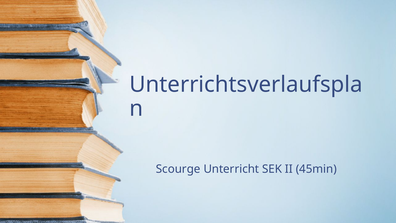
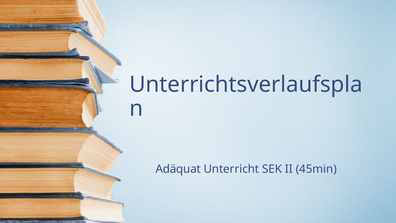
Scourge: Scourge -> Adäquat (178, 169)
